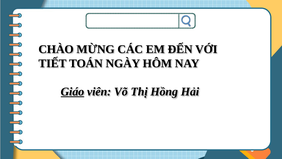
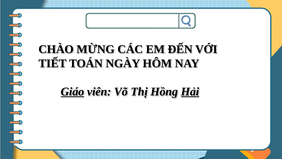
Hải underline: none -> present (190, 91)
